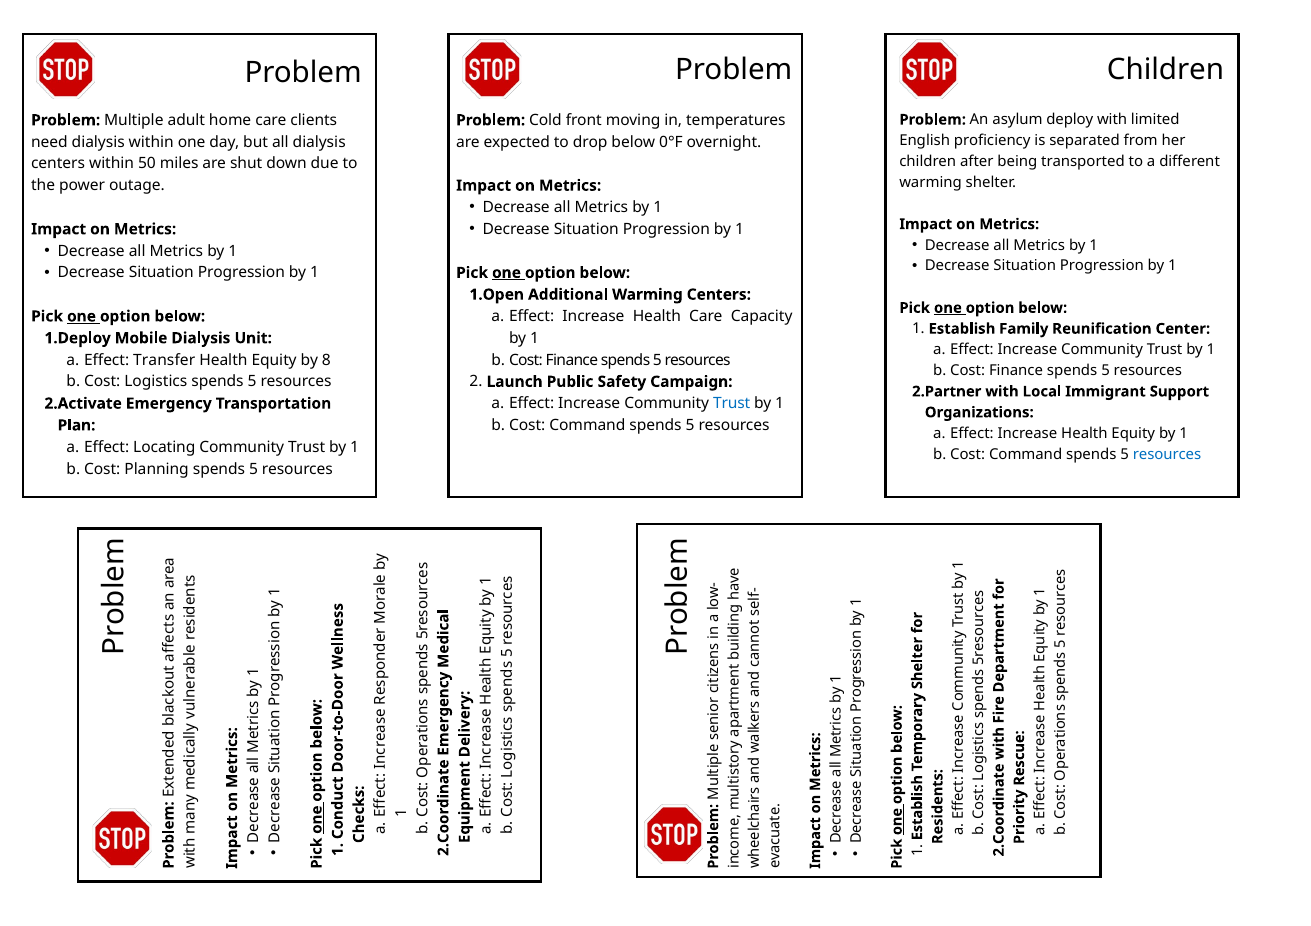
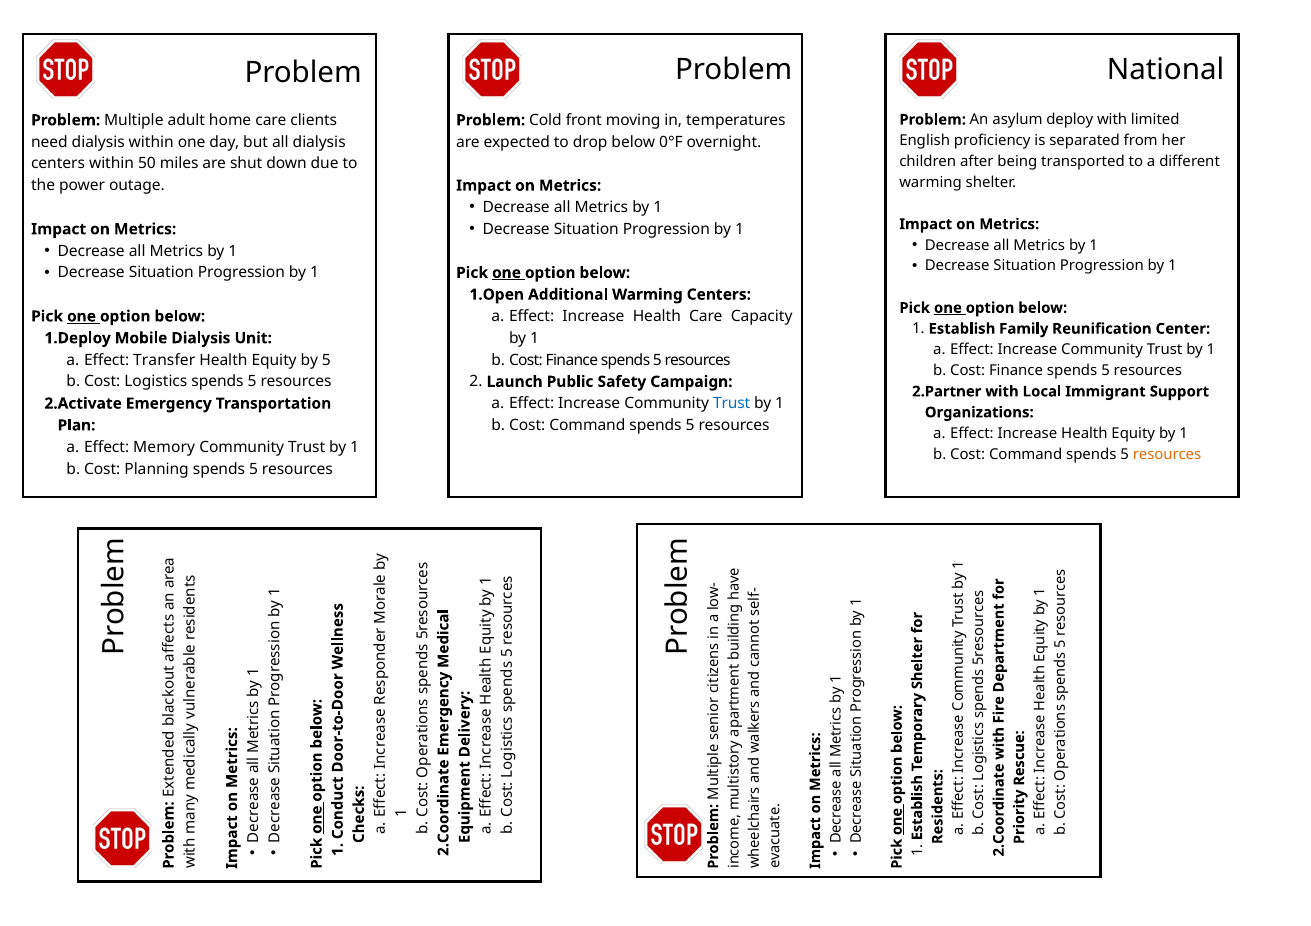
Children: Children -> National (1166, 70)
by 8: 8 -> 5 (326, 360)
Locating: Locating -> Memory (164, 447)
resources colour: blue -> orange (1167, 454)
